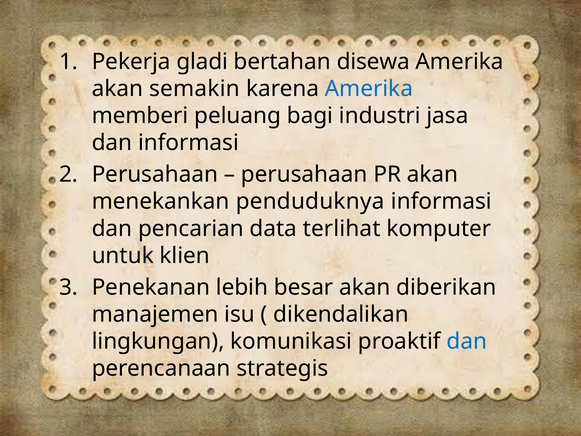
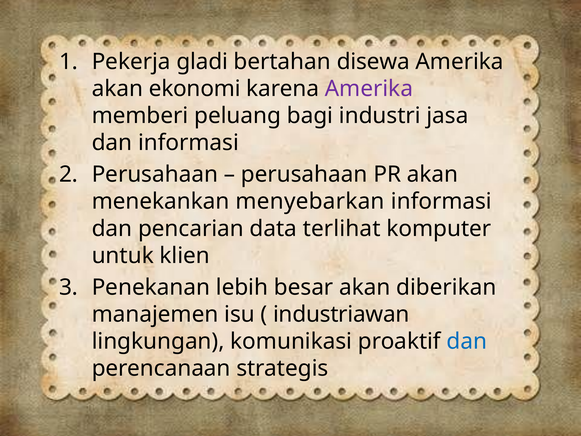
semakin: semakin -> ekonomi (195, 89)
Amerika colour: blue -> purple (369, 89)
penduduknya: penduduknya -> menyebarkan (310, 201)
dikendalikan: dikendalikan -> industriawan (341, 314)
